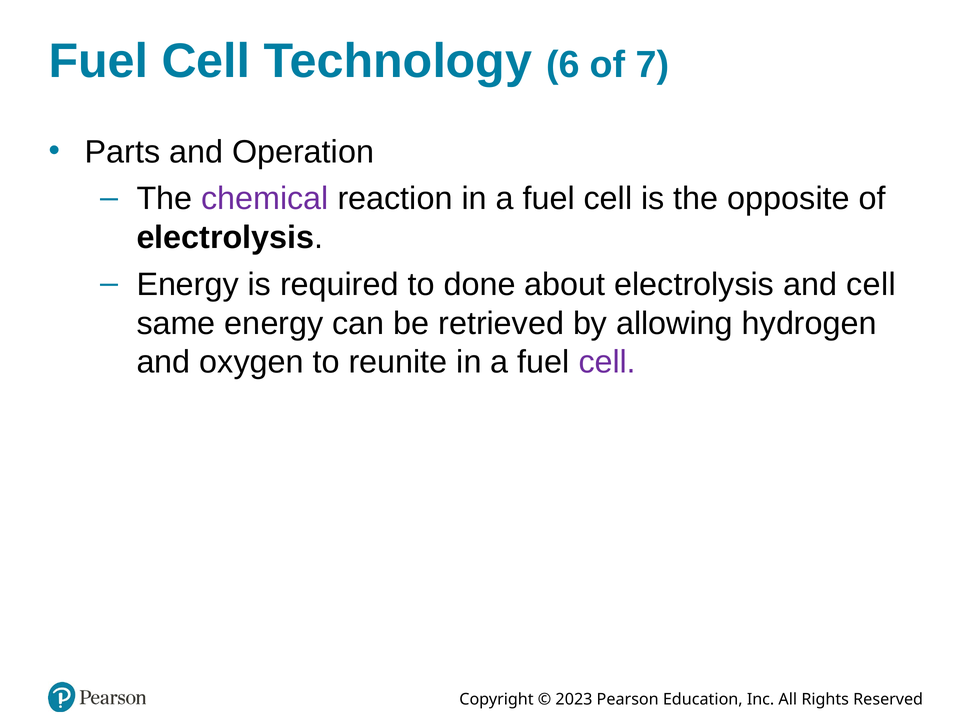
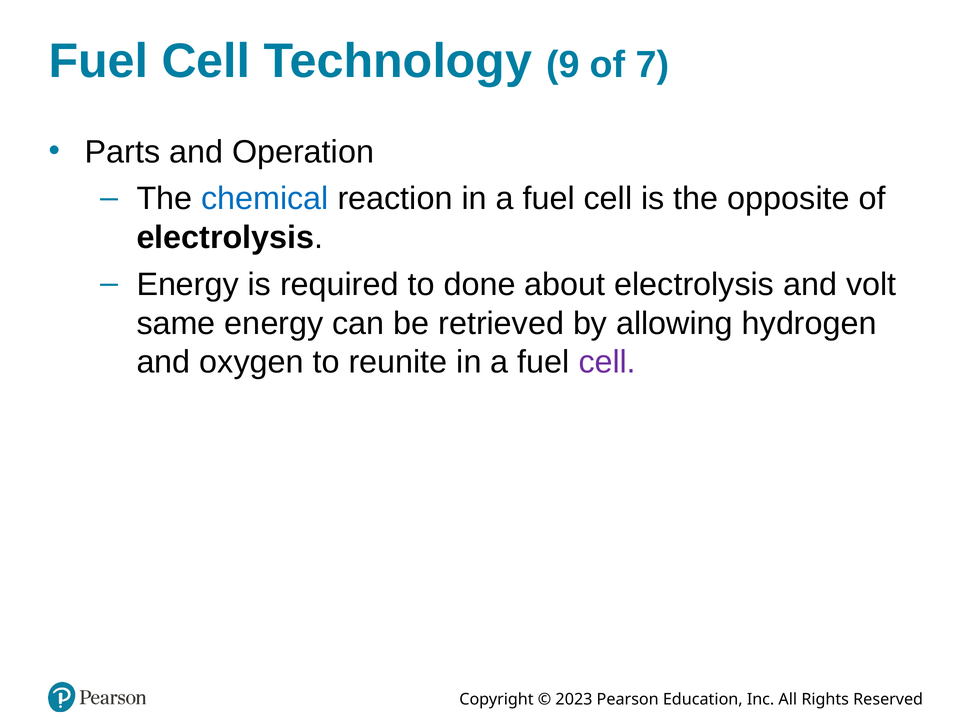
6: 6 -> 9 (563, 65)
chemical colour: purple -> blue (265, 199)
and cell: cell -> volt (871, 284)
